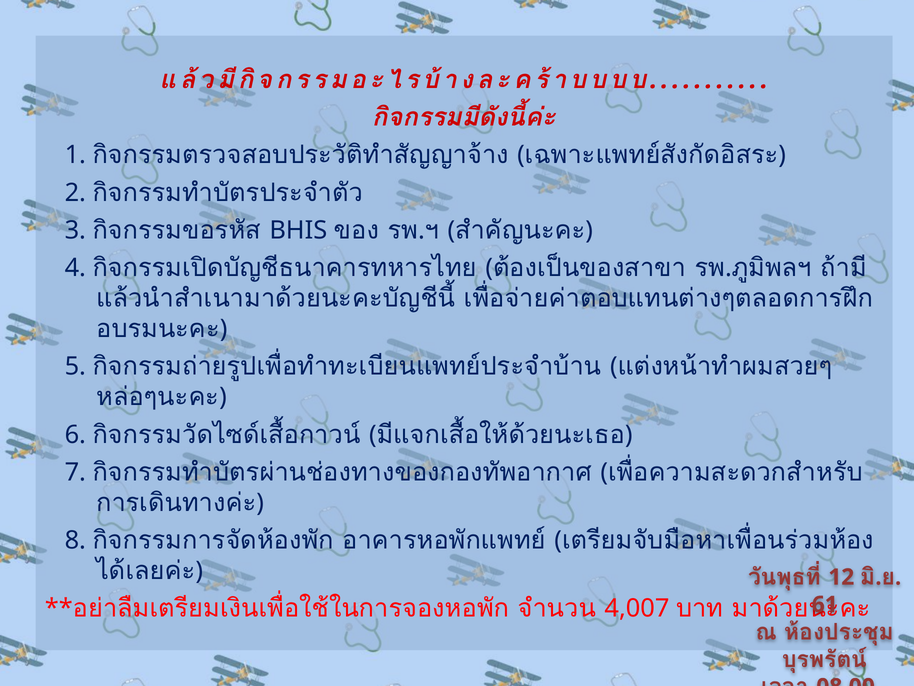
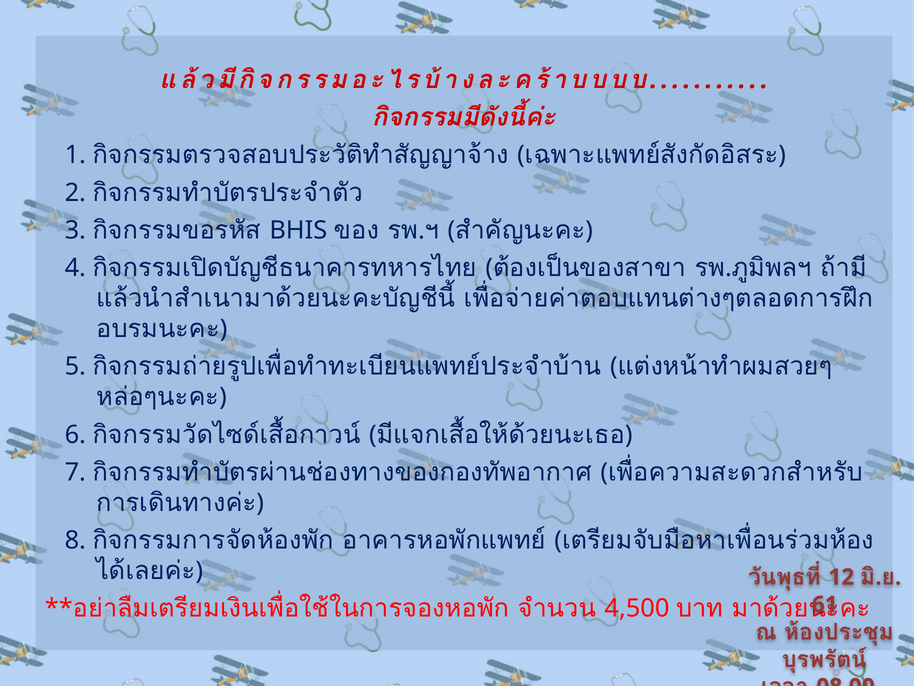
4,007: 4,007 -> 4,500 (637, 608)
